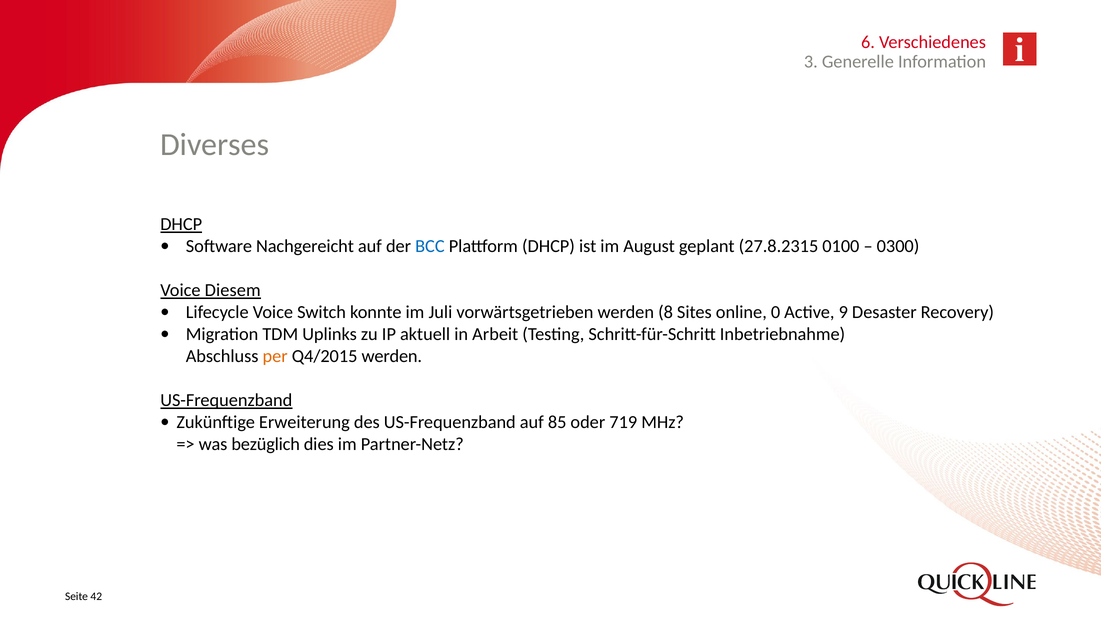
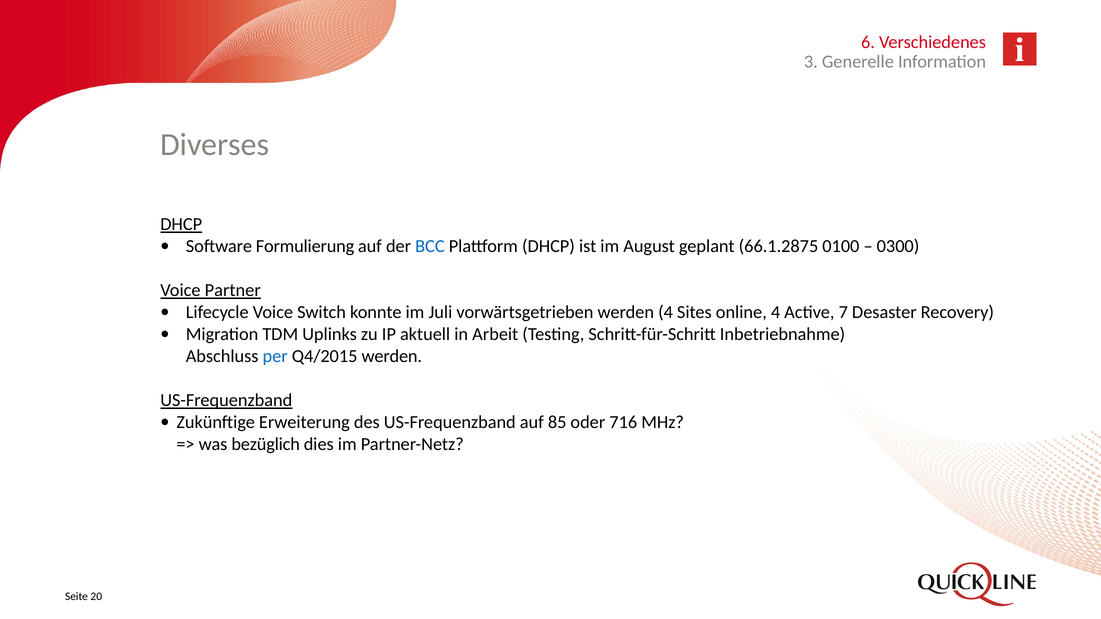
Nachgereicht: Nachgereicht -> Formulierung (305, 246)
27.8.2315: 27.8.2315 -> 66.1.2875 (778, 246)
Diesem: Diesem -> Partner (233, 290)
werden 8: 8 -> 4 (666, 312)
online 0: 0 -> 4 (776, 312)
9: 9 -> 7 (843, 312)
per colour: orange -> blue (275, 356)
719: 719 -> 716 (623, 422)
42: 42 -> 20 (96, 597)
